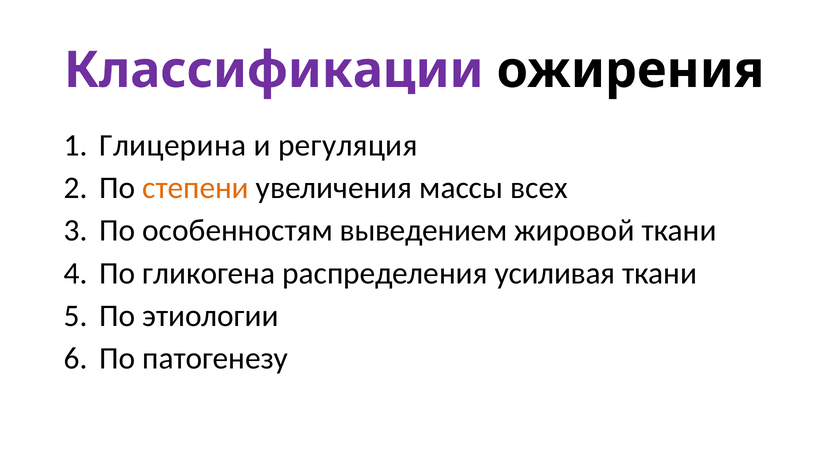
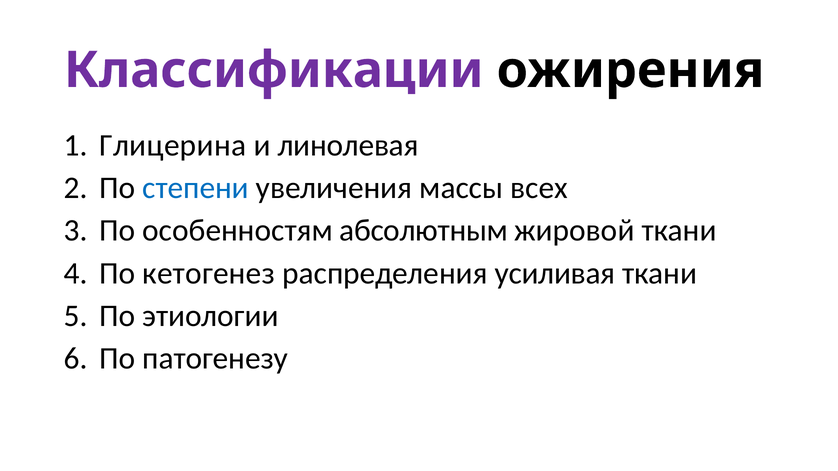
регуляция: регуляция -> линолевая (348, 145)
степени colour: orange -> blue (196, 188)
выведением: выведением -> абсолютным (424, 231)
гликогена: гликогена -> кетогенез (209, 273)
